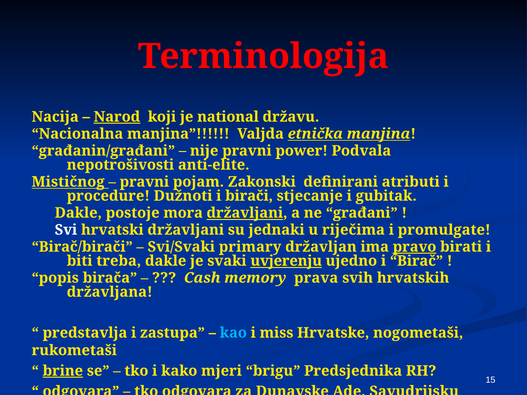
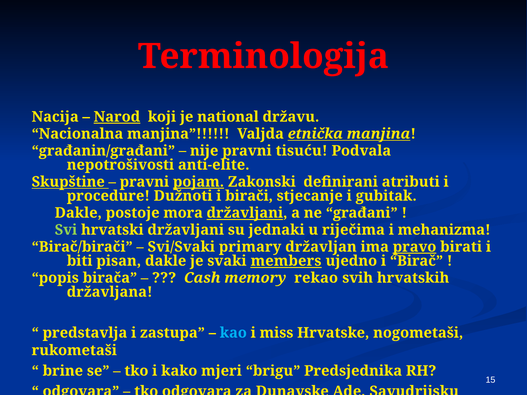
power: power -> tisuću (302, 151)
Mističnog: Mističnog -> Skupštine (68, 182)
pojam underline: none -> present (198, 182)
Svi colour: white -> light green (66, 230)
promulgate: promulgate -> mehanizma (444, 230)
treba: treba -> pisan (119, 261)
uvjerenju: uvjerenju -> members (286, 261)
prava: prava -> rekao (316, 278)
brine underline: present -> none (63, 371)
